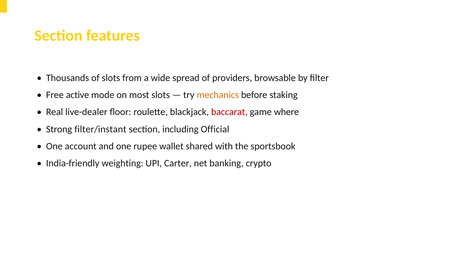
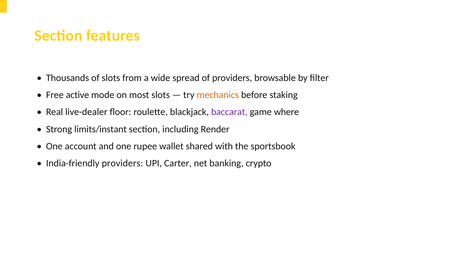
baccarat colour: red -> purple (229, 112)
filter/instant: filter/instant -> limits/instant (101, 129)
Official: Official -> Render (215, 129)
India-friendly weighting: weighting -> providers (122, 163)
